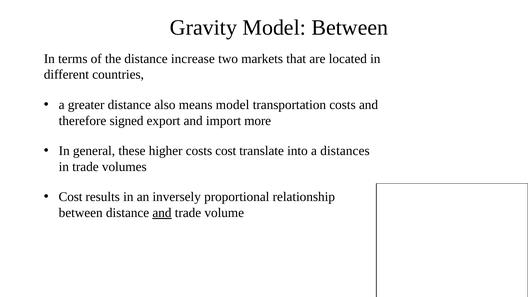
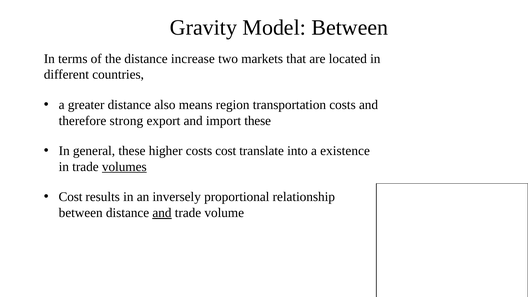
means model: model -> region (233, 105)
signed: signed -> strong (126, 121)
import more: more -> these (258, 121)
distances: distances -> existence (345, 151)
volumes underline: none -> present (124, 167)
